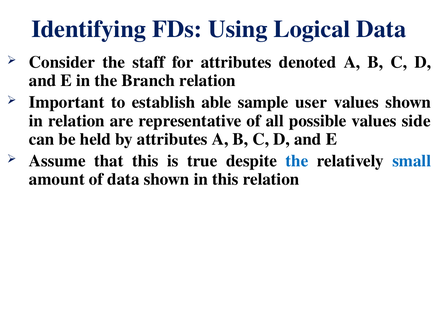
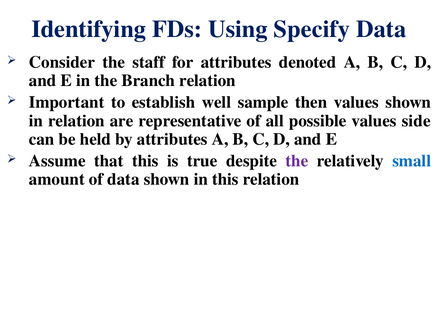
Logical: Logical -> Specify (312, 29)
able: able -> well (216, 103)
user: user -> then (311, 103)
the colour: blue -> purple (297, 161)
